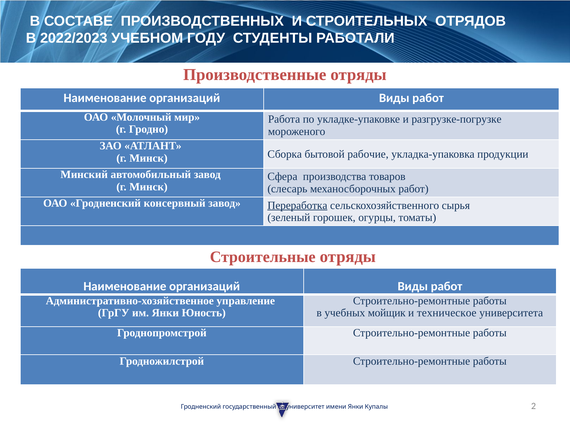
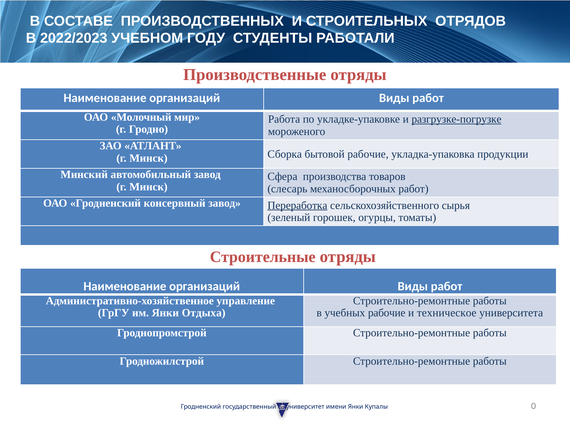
разгрузке-погрузке underline: none -> present (457, 119)
Юность: Юность -> Отдыха (204, 313)
учебных мойщик: мойщик -> рабочие (387, 313)
2: 2 -> 0 (534, 405)
